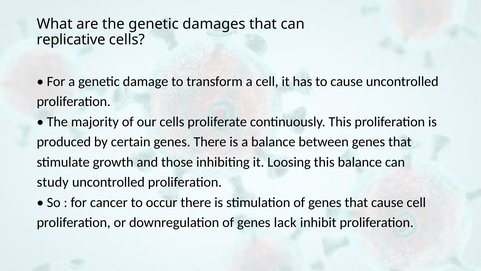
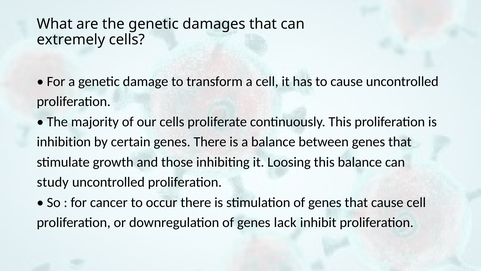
replicative: replicative -> extremely (71, 40)
produced: produced -> inhibition (64, 142)
